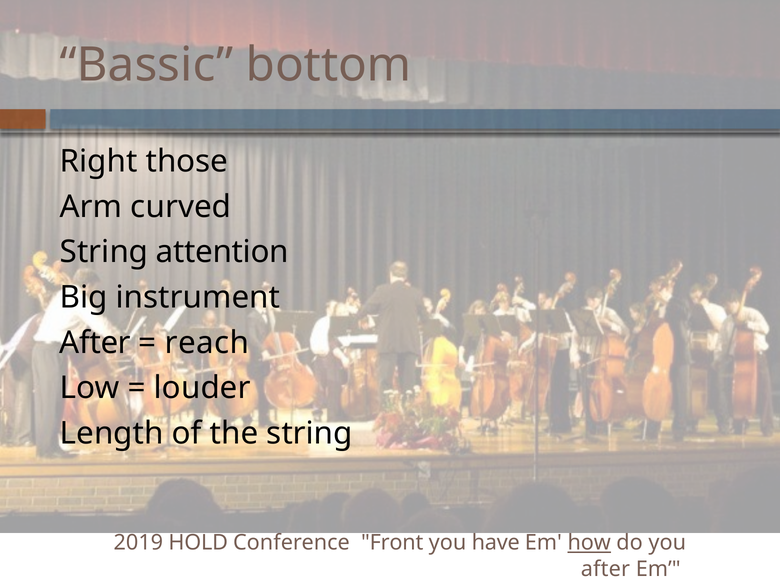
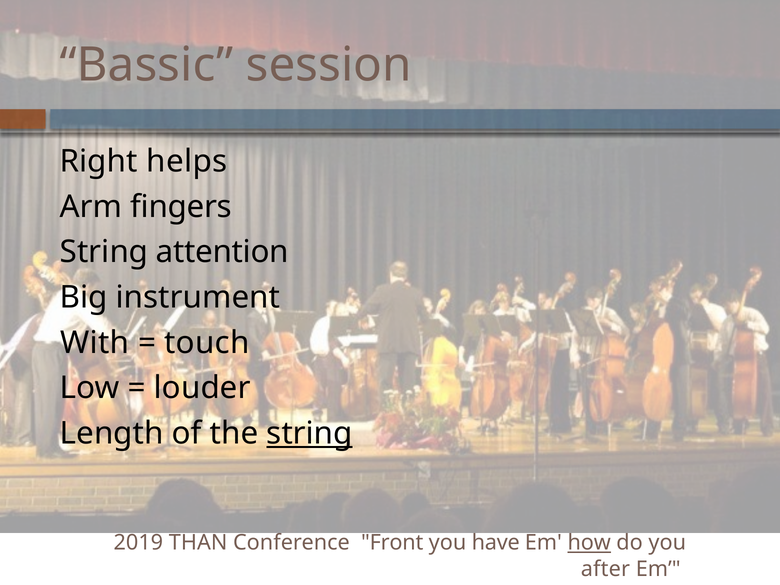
bottom: bottom -> session (329, 65)
those: those -> helps (187, 161)
curved: curved -> fingers (181, 207)
After: After -> With (95, 343)
reach: reach -> touch (207, 343)
string underline: none -> present (310, 433)
HOLD: HOLD -> THAN (198, 543)
